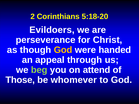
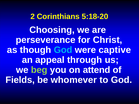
Evildoers: Evildoers -> Choosing (52, 30)
God colour: yellow -> light blue (63, 50)
handed: handed -> captive (115, 50)
Those: Those -> Fields (20, 80)
